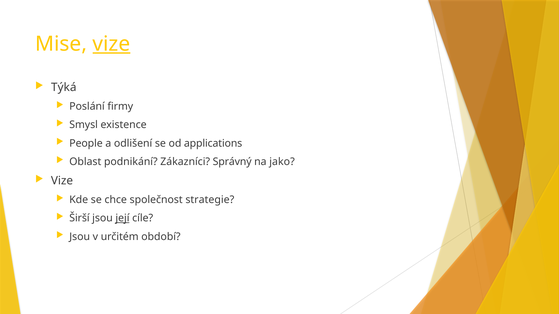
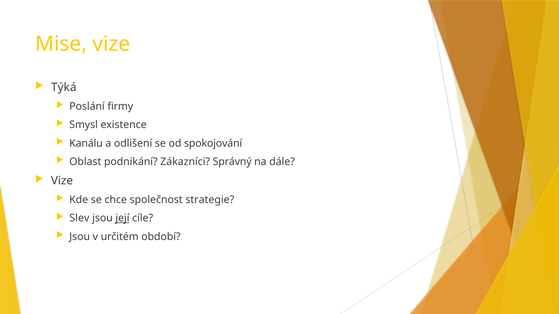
vize underline: present -> none (111, 44)
People: People -> Kanálu (86, 143)
applications: applications -> spokojování (213, 143)
jako: jako -> dále (282, 162)
Širší: Širší -> Slev (79, 218)
